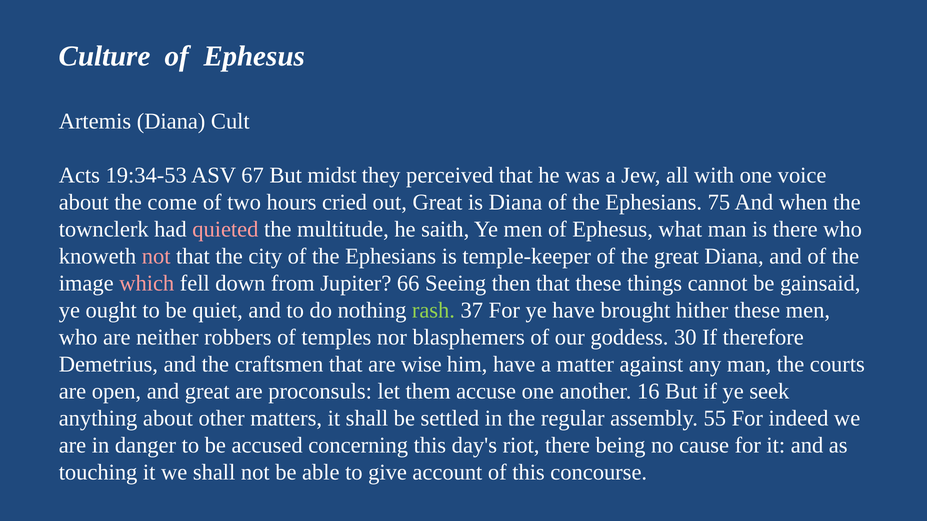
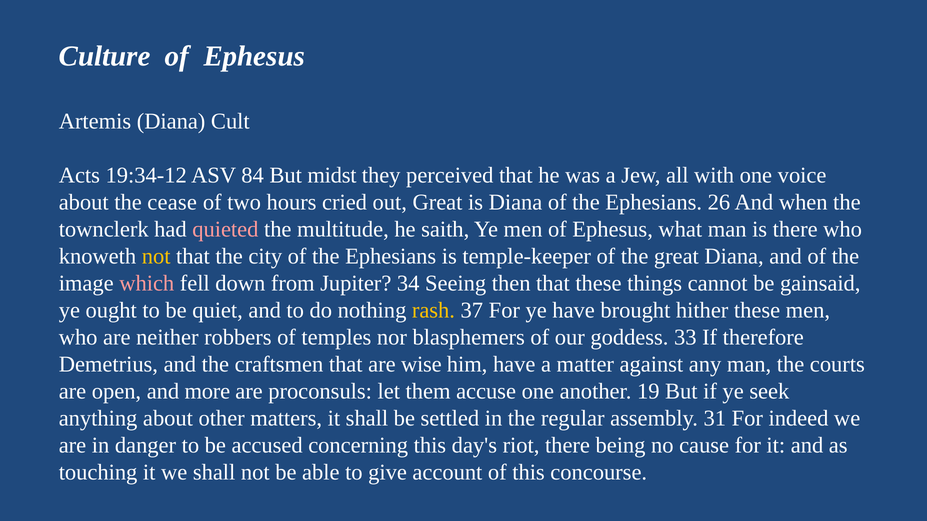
19:34-53: 19:34-53 -> 19:34-12 (146, 175)
67: 67 -> 84 (253, 175)
come: come -> cease (172, 202)
75: 75 -> 26 (719, 202)
not colour: pink -> yellow (156, 257)
66: 66 -> 34 (408, 284)
rash colour: light green -> yellow (433, 311)
30: 30 -> 33 (685, 338)
and great: great -> more (207, 392)
16: 16 -> 19 (648, 392)
55: 55 -> 31 (715, 419)
